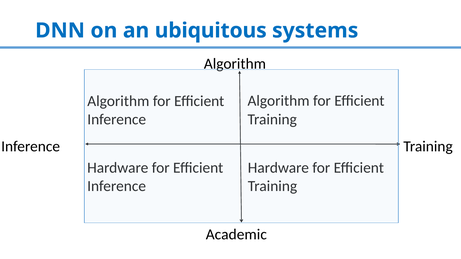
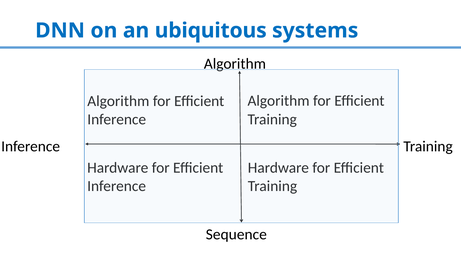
Academic: Academic -> Sequence (236, 235)
